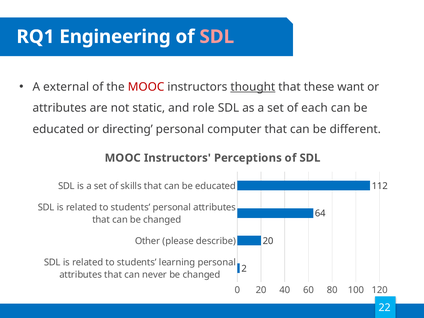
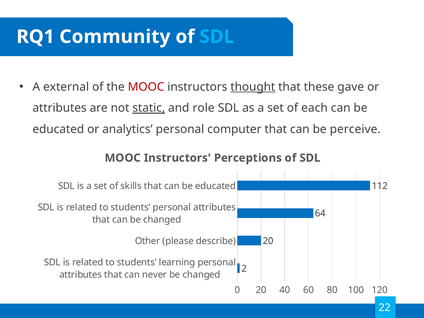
Engineering: Engineering -> Community (115, 37)
SDL colour: pink -> light blue (217, 37)
want: want -> gave (351, 87)
static underline: none -> present (149, 108)
directing: directing -> analytics (127, 129)
different: different -> perceive (355, 129)
